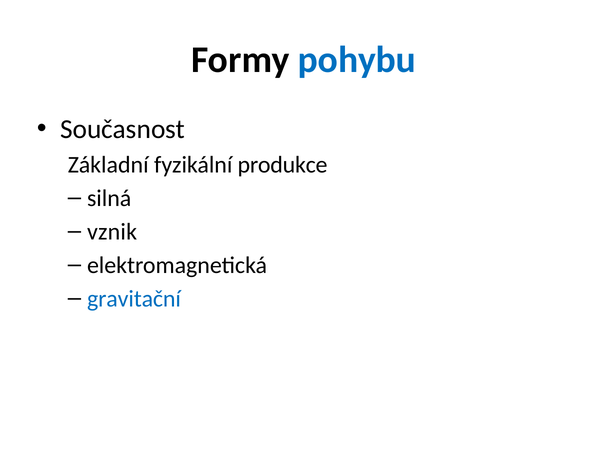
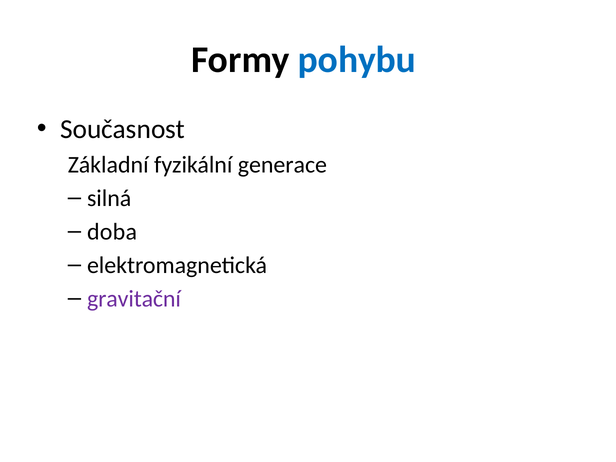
produkce: produkce -> generace (282, 165)
vznik: vznik -> doba (112, 232)
gravitační colour: blue -> purple (134, 299)
